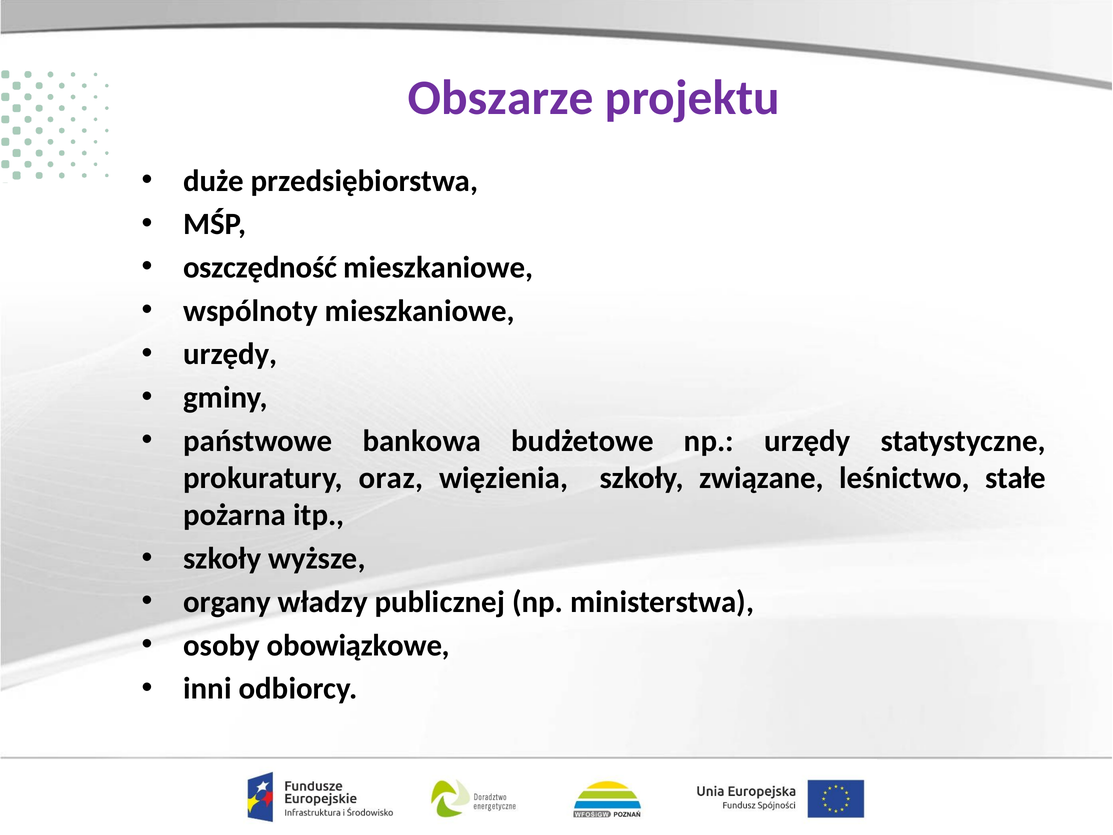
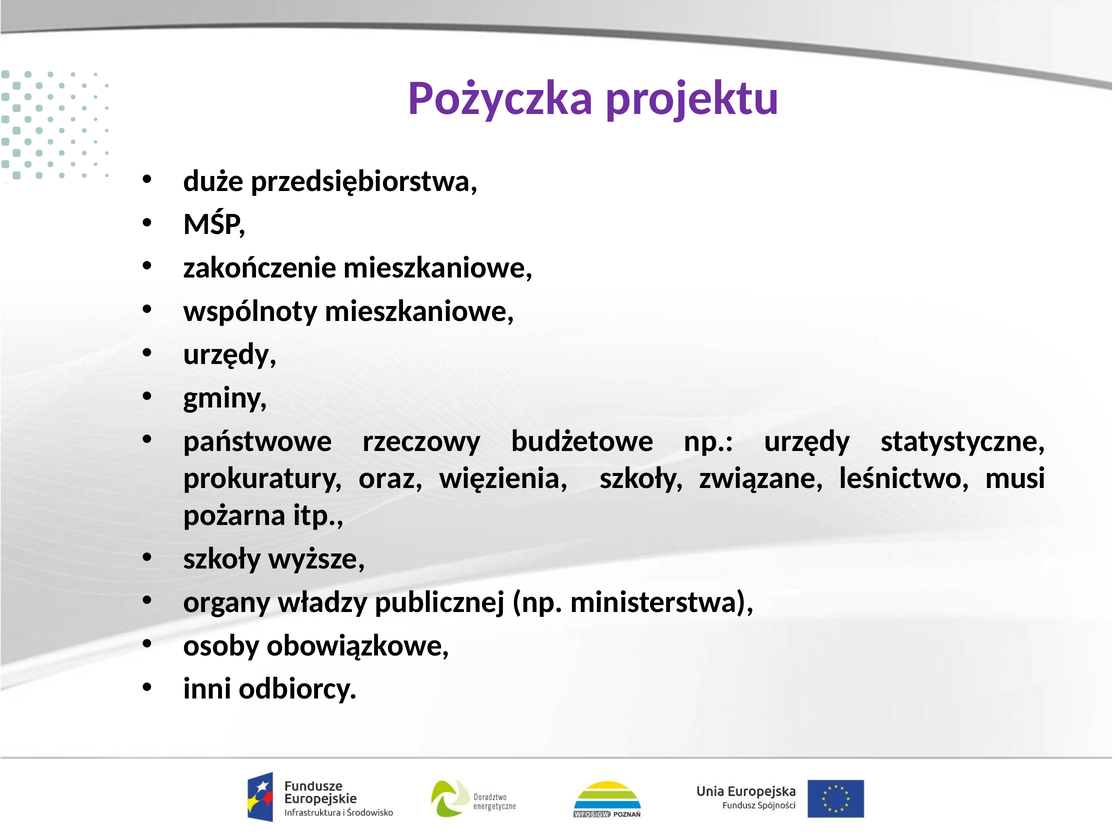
Obszarze: Obszarze -> Pożyczka (501, 98)
oszczędność: oszczędność -> zakończenie (260, 267)
bankowa: bankowa -> rzeczowy (422, 441)
stałe: stałe -> musi (1016, 478)
